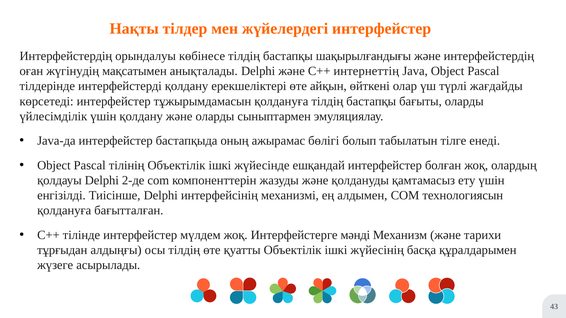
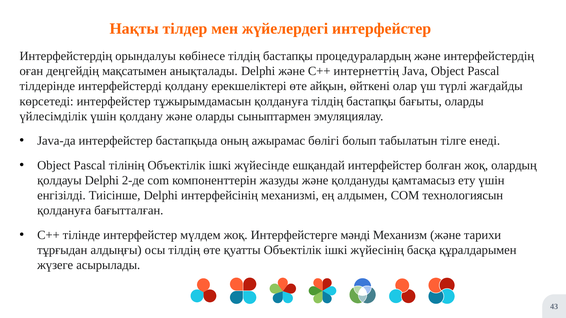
шақырылғандығы: шақырылғандығы -> процедуралардың (363, 56)
жүгінудің: жүгінудің -> деңгейдің (73, 71)
